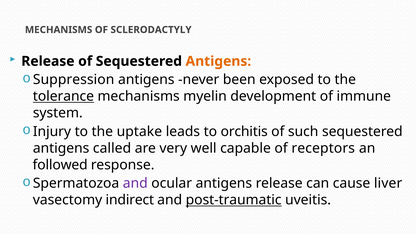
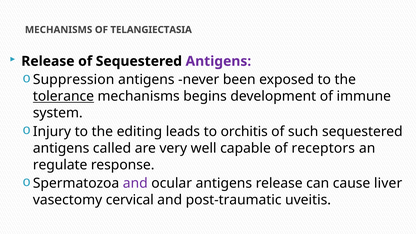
SCLERODACTYLY: SCLERODACTYLY -> TELANGIECTASIA (151, 30)
Antigens colour: orange -> purple (218, 61)
myelin: myelin -> begins (205, 96)
uptake: uptake -> editing (139, 132)
followed: followed -> regulate (60, 165)
indirect: indirect -> cervical (130, 200)
post-traumatic underline: present -> none (234, 200)
